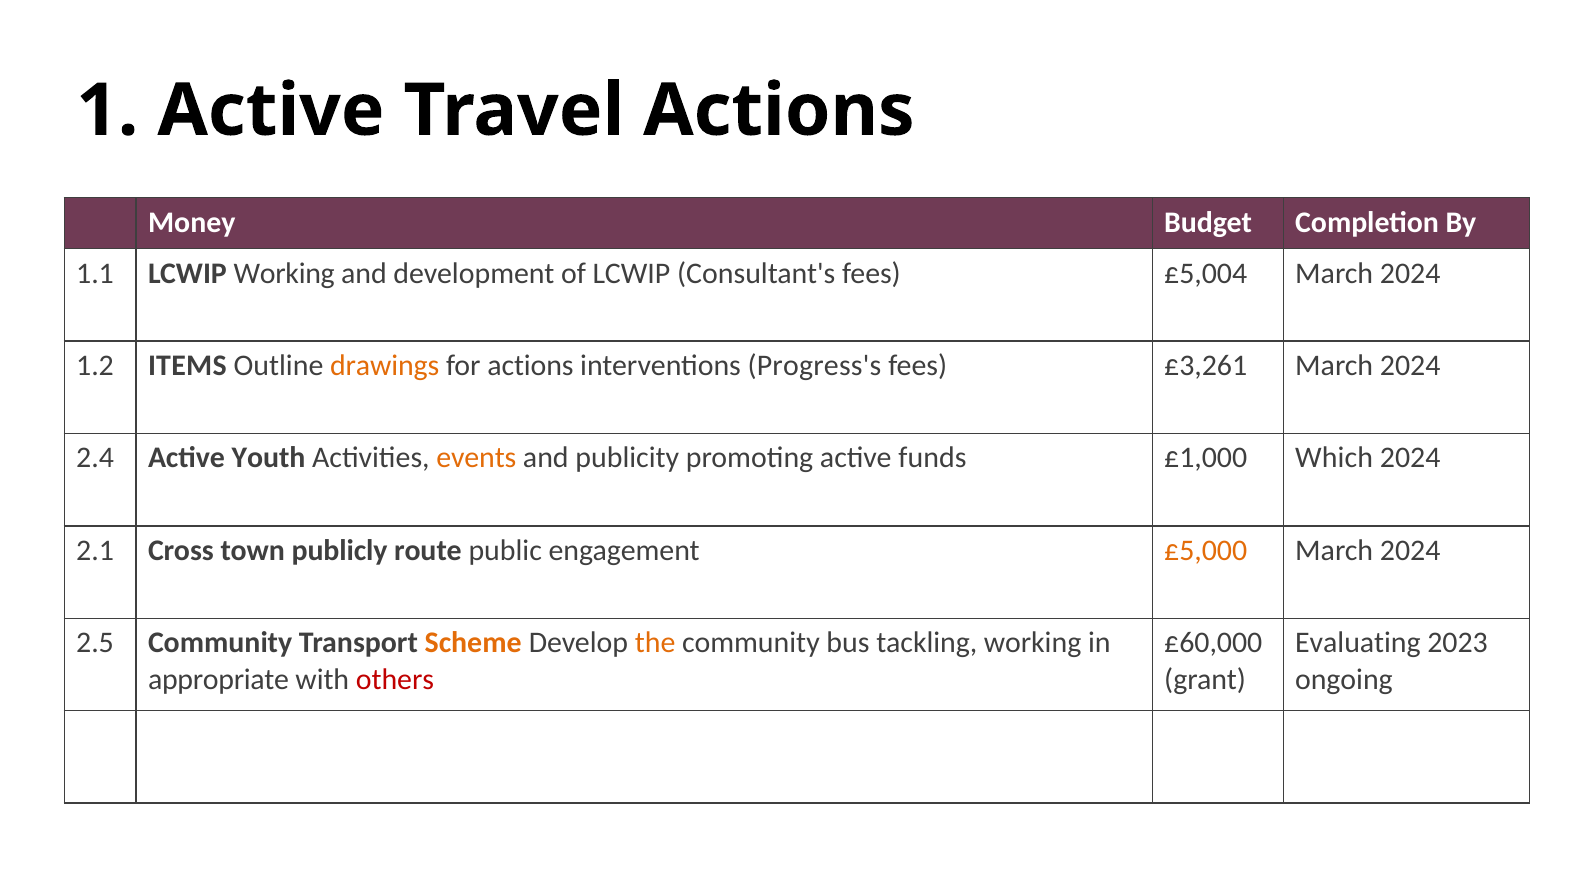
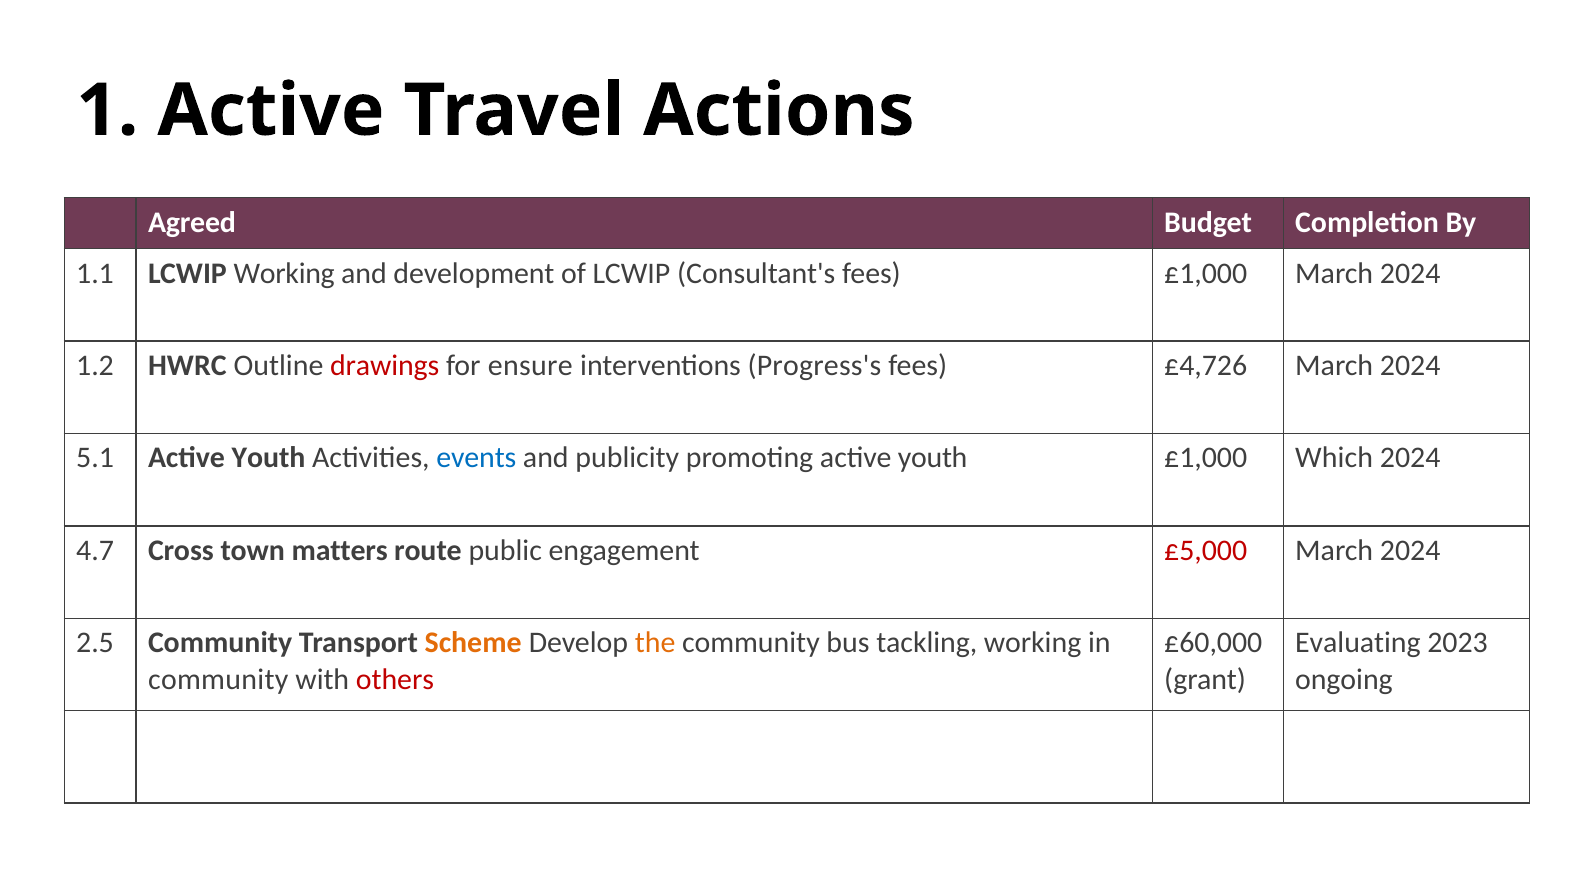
Money: Money -> Agreed (192, 222)
fees £5,004: £5,004 -> £1,000 (1206, 273)
ITEMS: ITEMS -> HWRC (187, 366)
drawings colour: orange -> red (385, 366)
for actions: actions -> ensure (530, 366)
£3,261: £3,261 -> £4,726 (1206, 366)
2.4: 2.4 -> 5.1 (95, 458)
events colour: orange -> blue (476, 458)
promoting active funds: funds -> youth (933, 458)
2.1: 2.1 -> 4.7 (95, 551)
publicly: publicly -> matters (340, 551)
£5,000 colour: orange -> red (1206, 551)
appropriate: appropriate -> community (218, 680)
